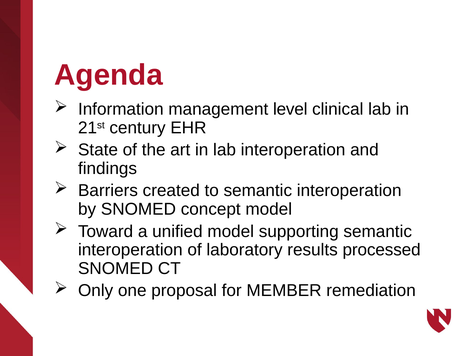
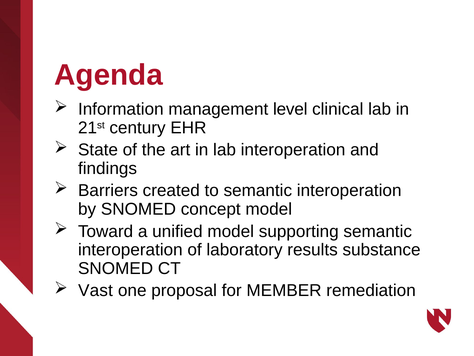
processed: processed -> substance (382, 250)
Only: Only -> Vast (96, 290)
